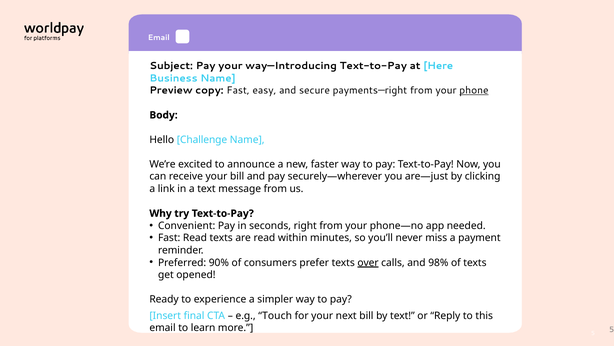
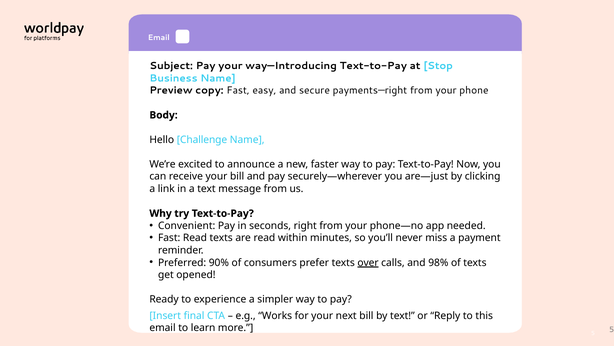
Here: Here -> Stop (438, 66)
phone underline: present -> none (474, 90)
Touch: Touch -> Works (275, 315)
